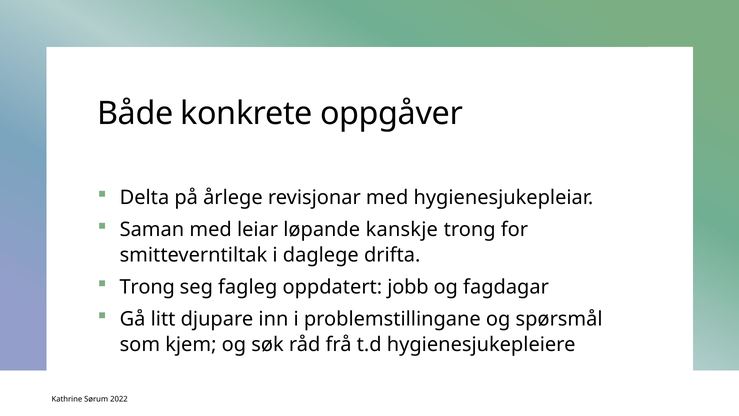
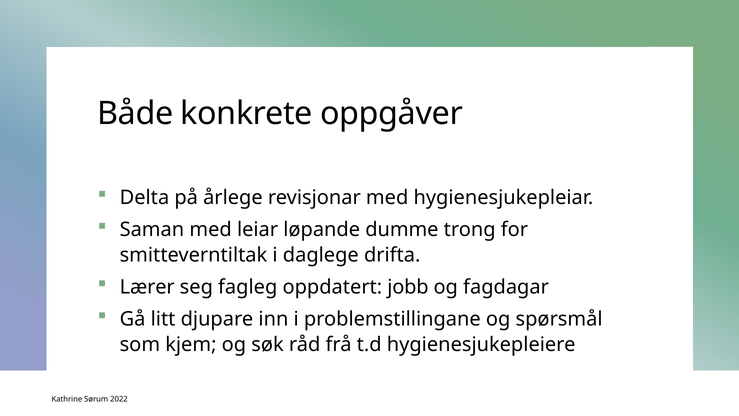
kanskje: kanskje -> dumme (402, 230)
Trong: Trong -> Lærer (147, 287)
